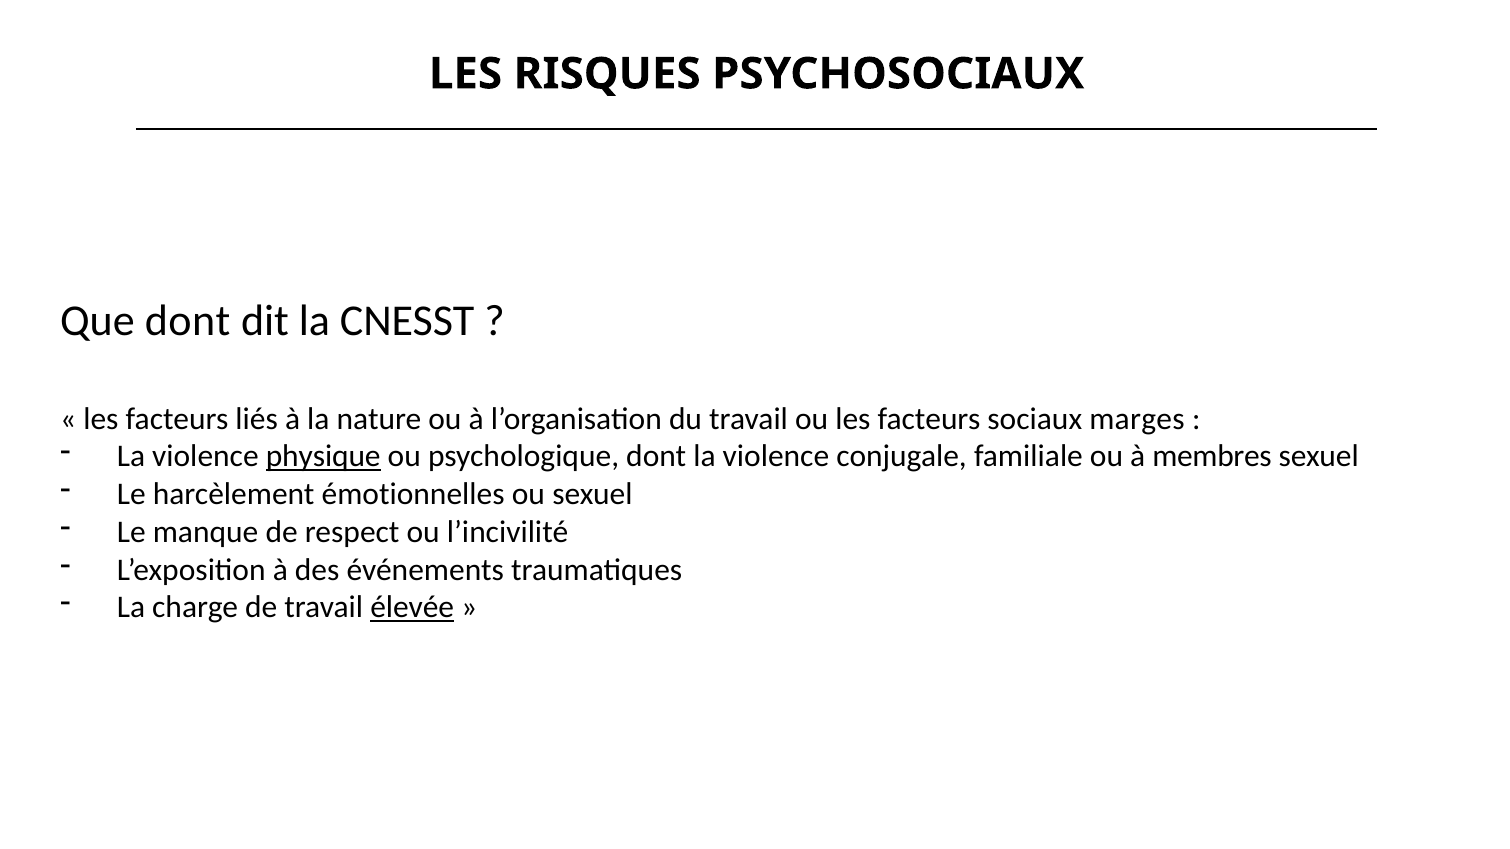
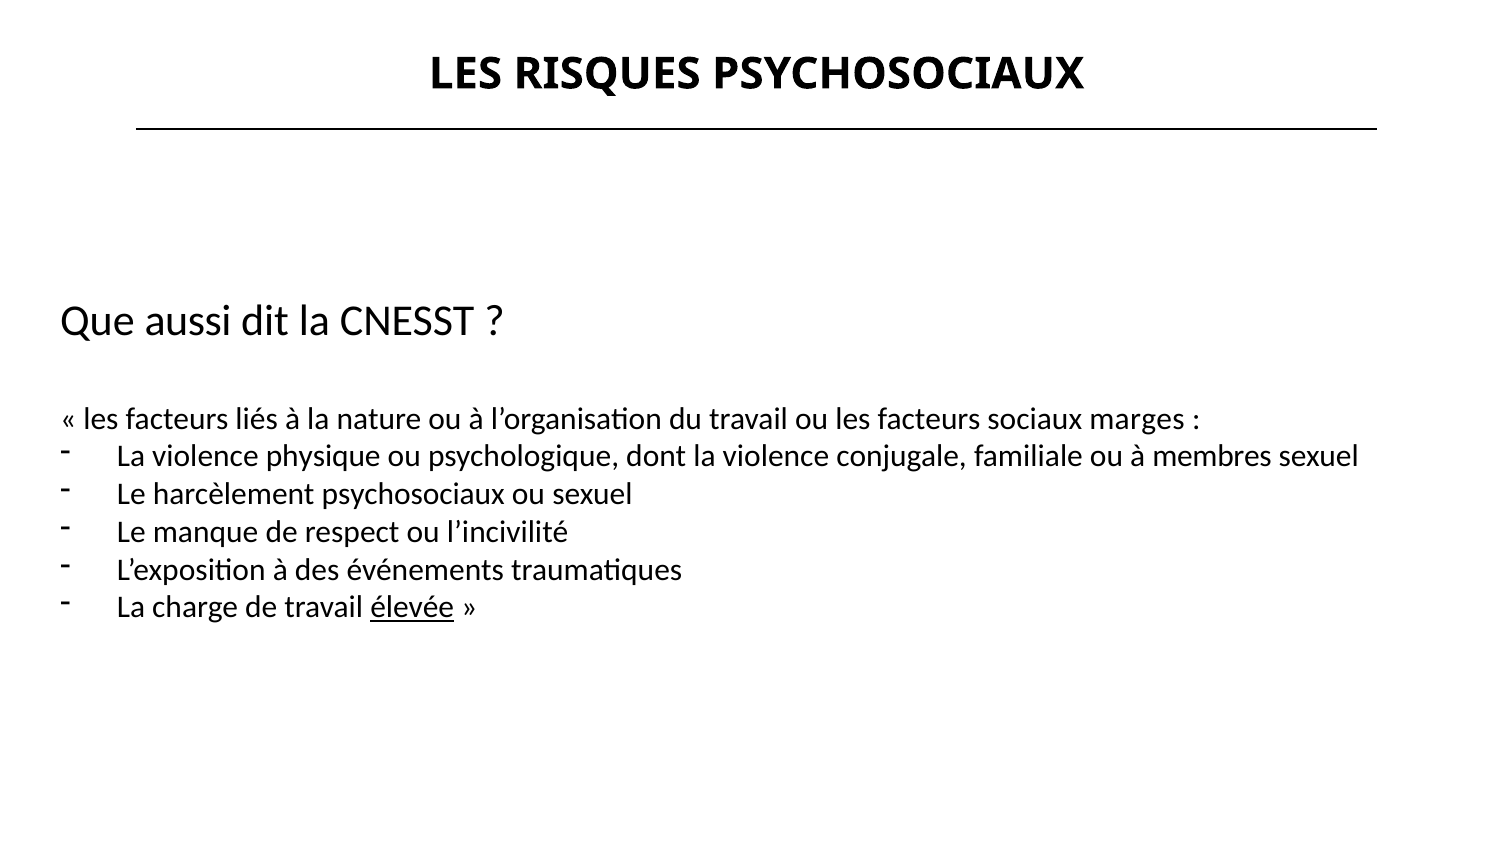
Que dont: dont -> aussi (188, 322)
physique underline: present -> none (323, 457)
harcèlement émotionnelles: émotionnelles -> psychosociaux (413, 494)
